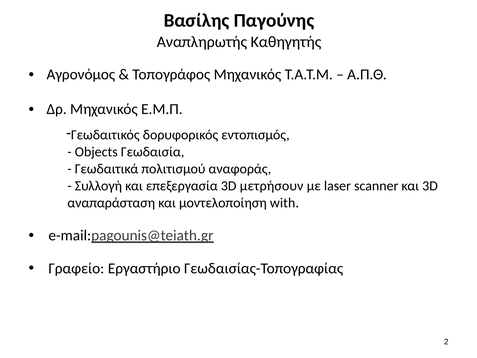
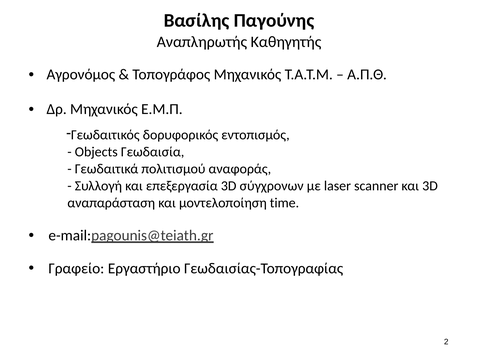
μετρήσουν: μετρήσουν -> σύγχρονων (272, 186)
with: with -> time (284, 203)
